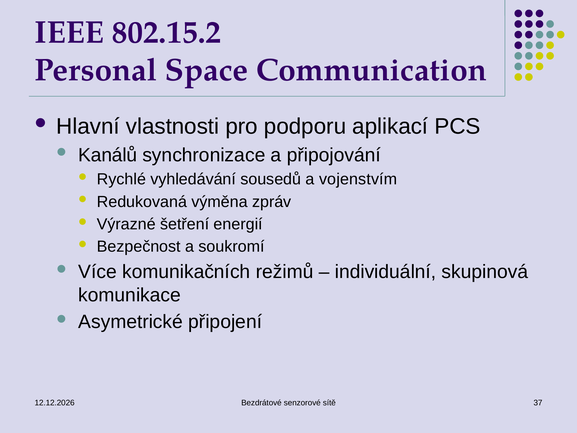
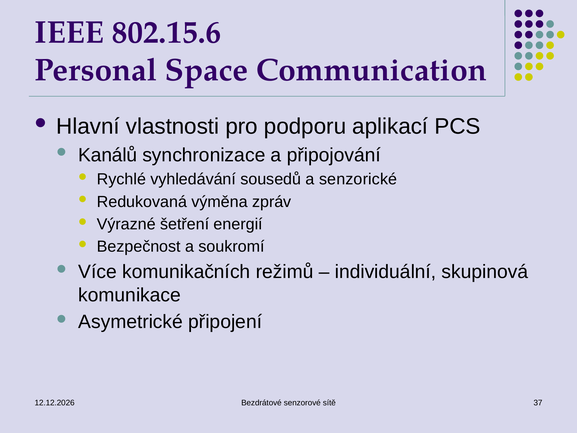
802.15.2: 802.15.2 -> 802.15.6 (166, 32)
vojenstvím: vojenstvím -> senzorické (358, 179)
